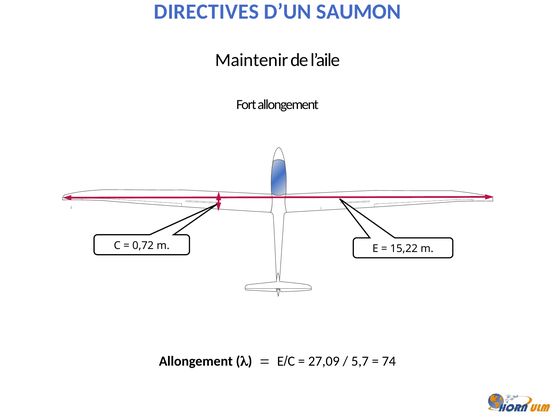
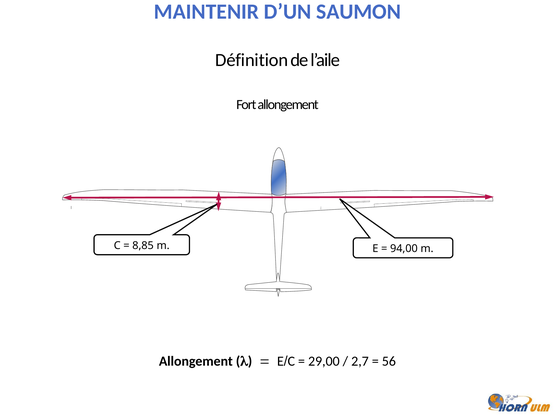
DIRECTIVES: DIRECTIVES -> MAINTENIR (207, 12)
Maintenir: Maintenir -> Définition (252, 60)
0,72: 0,72 -> 8,85 (143, 245)
15,22: 15,22 -> 94,00 (404, 248)
27,09: 27,09 -> 29,00 (324, 360)
5,7: 5,7 -> 2,7 (360, 360)
74: 74 -> 56 (389, 360)
